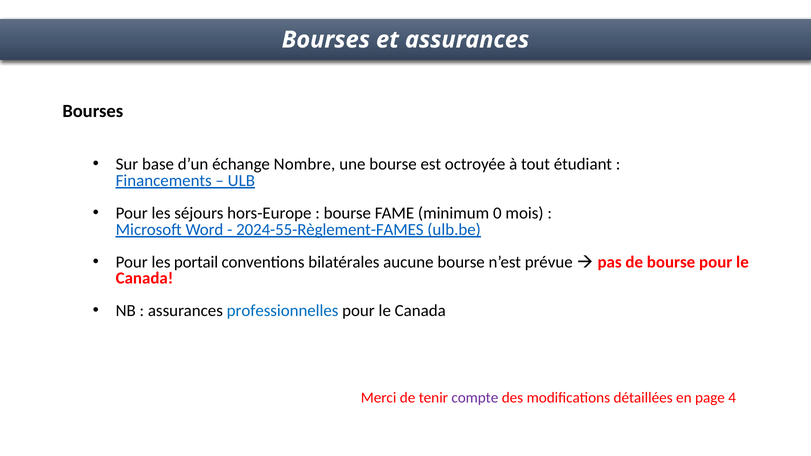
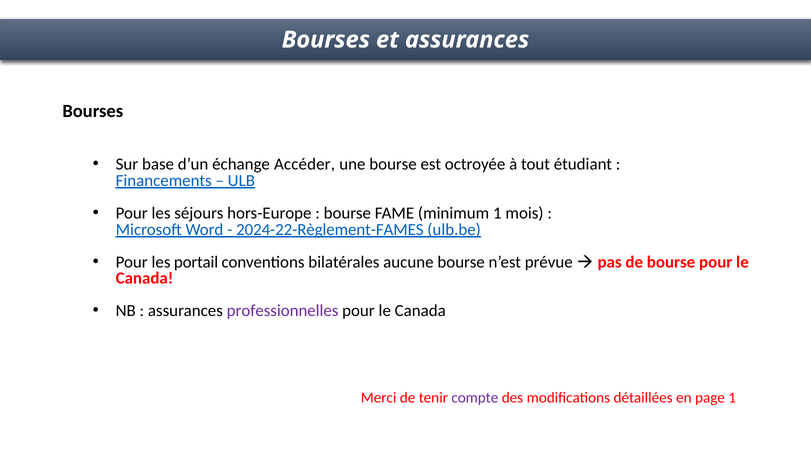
Nombre: Nombre -> Accéder (305, 164)
minimum 0: 0 -> 1 (497, 213)
2024-55-Règlement-FAMES: 2024-55-Règlement-FAMES -> 2024-22-Règlement-FAMES (330, 230)
professionnelles colour: blue -> purple (283, 311)
page 4: 4 -> 1 (732, 398)
